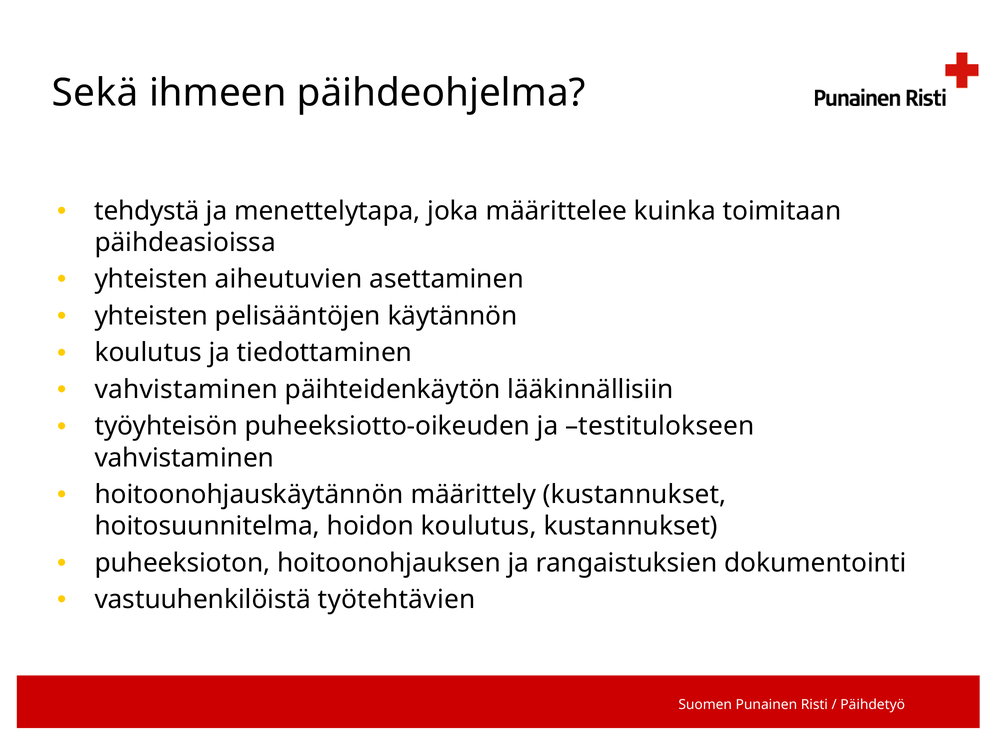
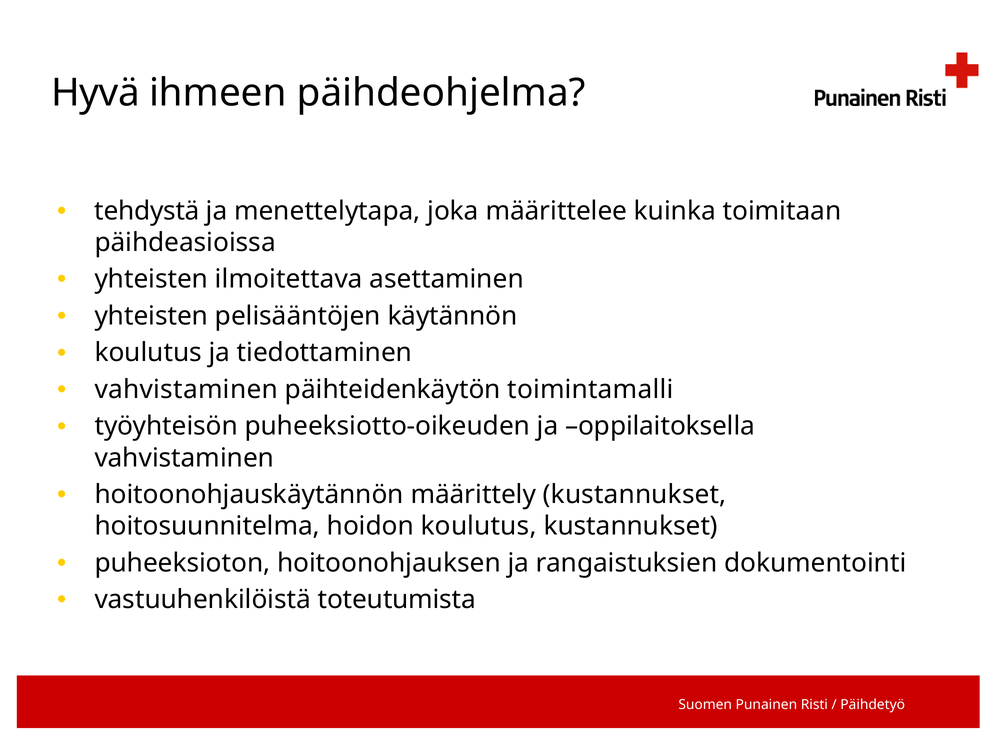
Sekä: Sekä -> Hyvä (95, 93)
aiheutuvien: aiheutuvien -> ilmoitettava (289, 279)
lääkinnällisiin: lääkinnällisiin -> toimintamalli (590, 390)
testitulokseen: testitulokseen -> oppilaitoksella (660, 427)
työtehtävien: työtehtävien -> toteutumista (397, 600)
